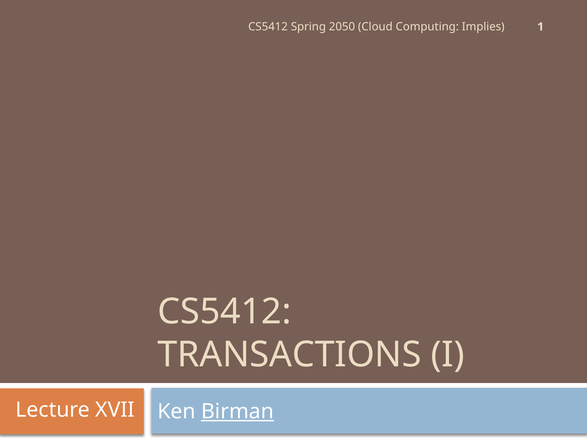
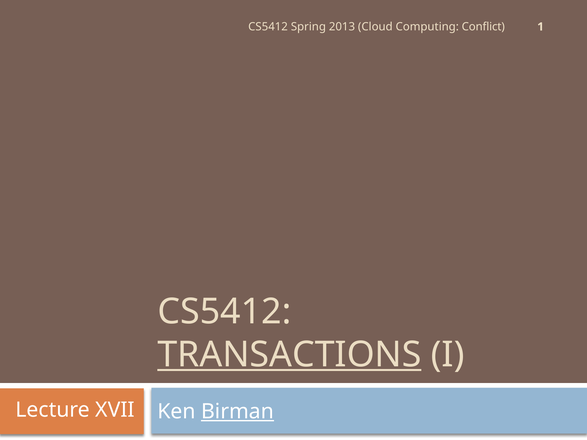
2050: 2050 -> 2013 (342, 27)
Implies: Implies -> Conflict (483, 27)
TRANSACTIONS underline: none -> present (289, 355)
